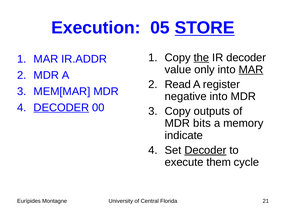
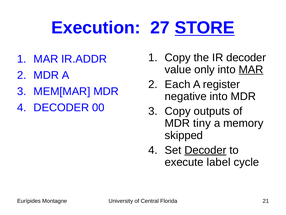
05: 05 -> 27 (160, 28)
the underline: present -> none (201, 57)
Read: Read -> Each (178, 84)
DECODER underline: present -> none (61, 107)
bits: bits -> tiny (202, 123)
indicate: indicate -> skipped (184, 135)
them: them -> label (219, 162)
